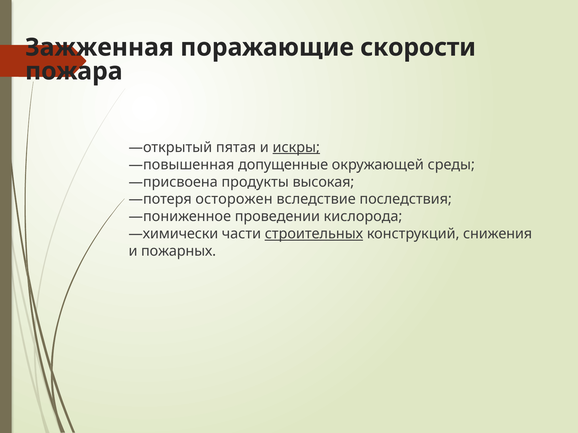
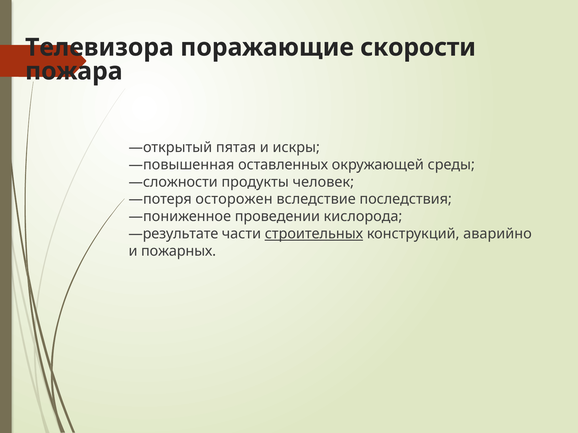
Зажженная: Зажженная -> Телевизора (99, 47)
искры underline: present -> none (296, 147)
допущенные: допущенные -> оставленных (283, 165)
—присвоена: —присвоена -> —сложности (173, 182)
высокая: высокая -> человек (323, 182)
—химически: —химически -> —результате (173, 234)
снижения: снижения -> аварийно (498, 234)
